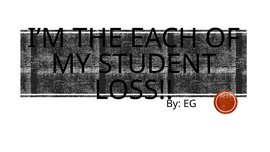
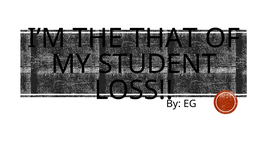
EACH: EACH -> THAT (164, 38)
